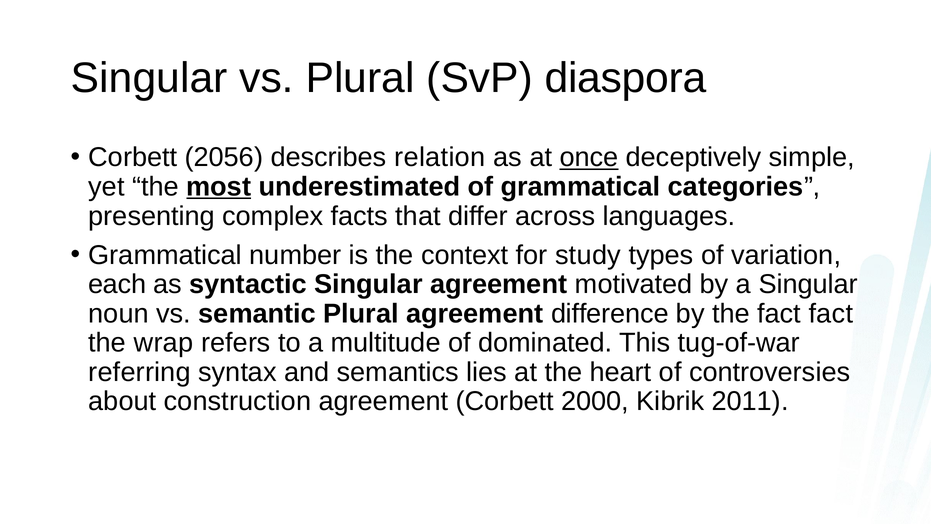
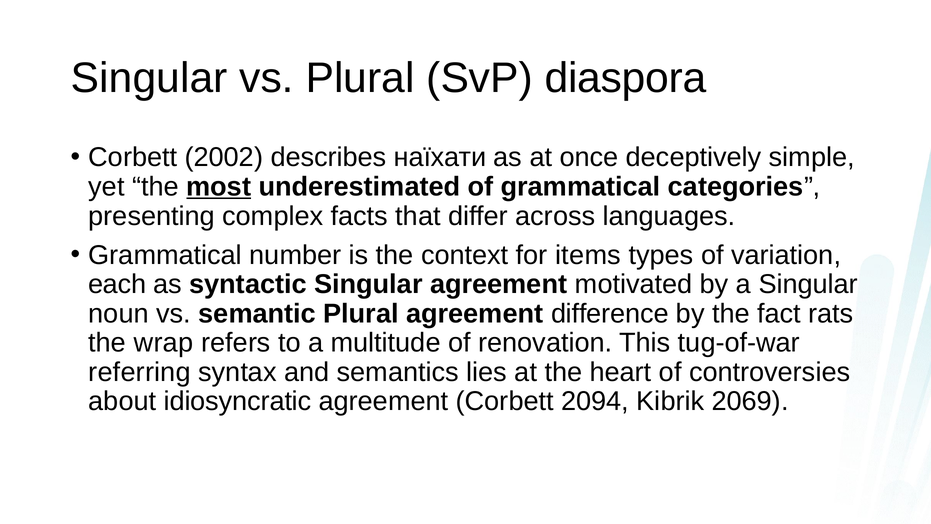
2056: 2056 -> 2002 (224, 157)
relation: relation -> наїхати (440, 157)
once underline: present -> none (589, 157)
study: study -> items (588, 255)
fact fact: fact -> rats (831, 313)
dominated: dominated -> renovation (545, 343)
construction: construction -> idiosyncratic (238, 401)
2000: 2000 -> 2094 (595, 401)
2011: 2011 -> 2069 (750, 401)
